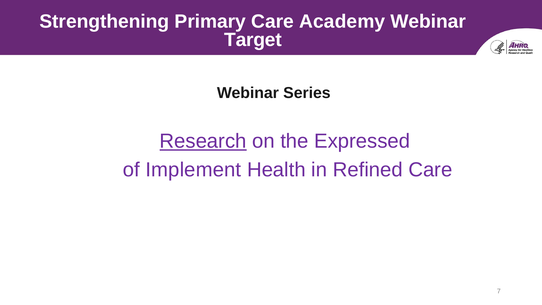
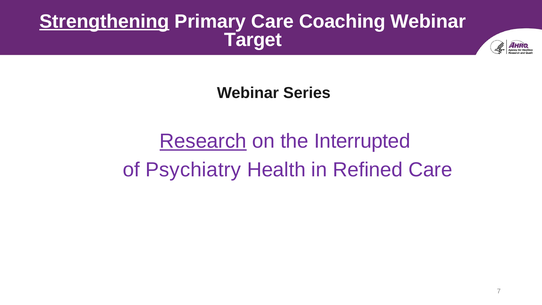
Strengthening underline: none -> present (104, 21)
Academy: Academy -> Coaching (342, 21)
Expressed: Expressed -> Interrupted (362, 141)
Implement: Implement -> Psychiatry (193, 170)
